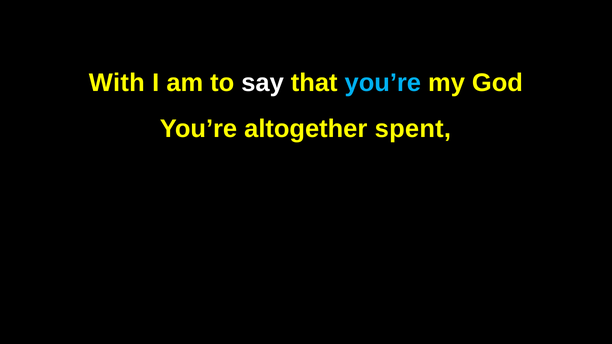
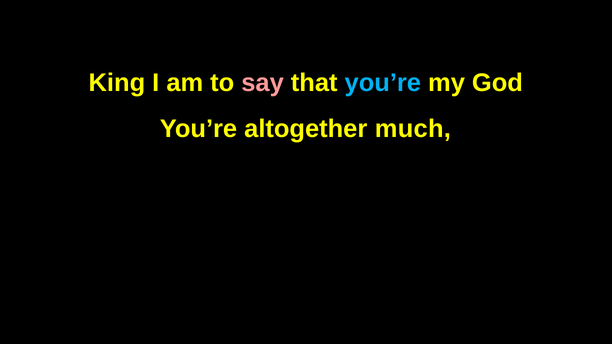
With: With -> King (117, 83)
say colour: white -> pink (263, 83)
spent: spent -> much (413, 129)
